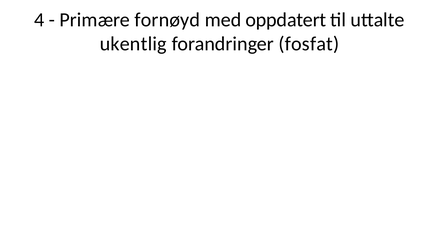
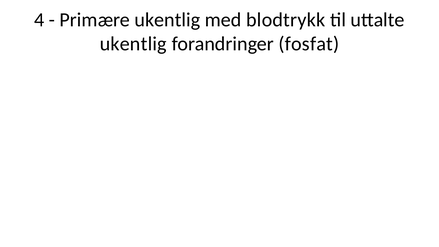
Primære fornøyd: fornøyd -> ukentlig (167, 20)
oppdatert: oppdatert -> blodtrykk (286, 20)
